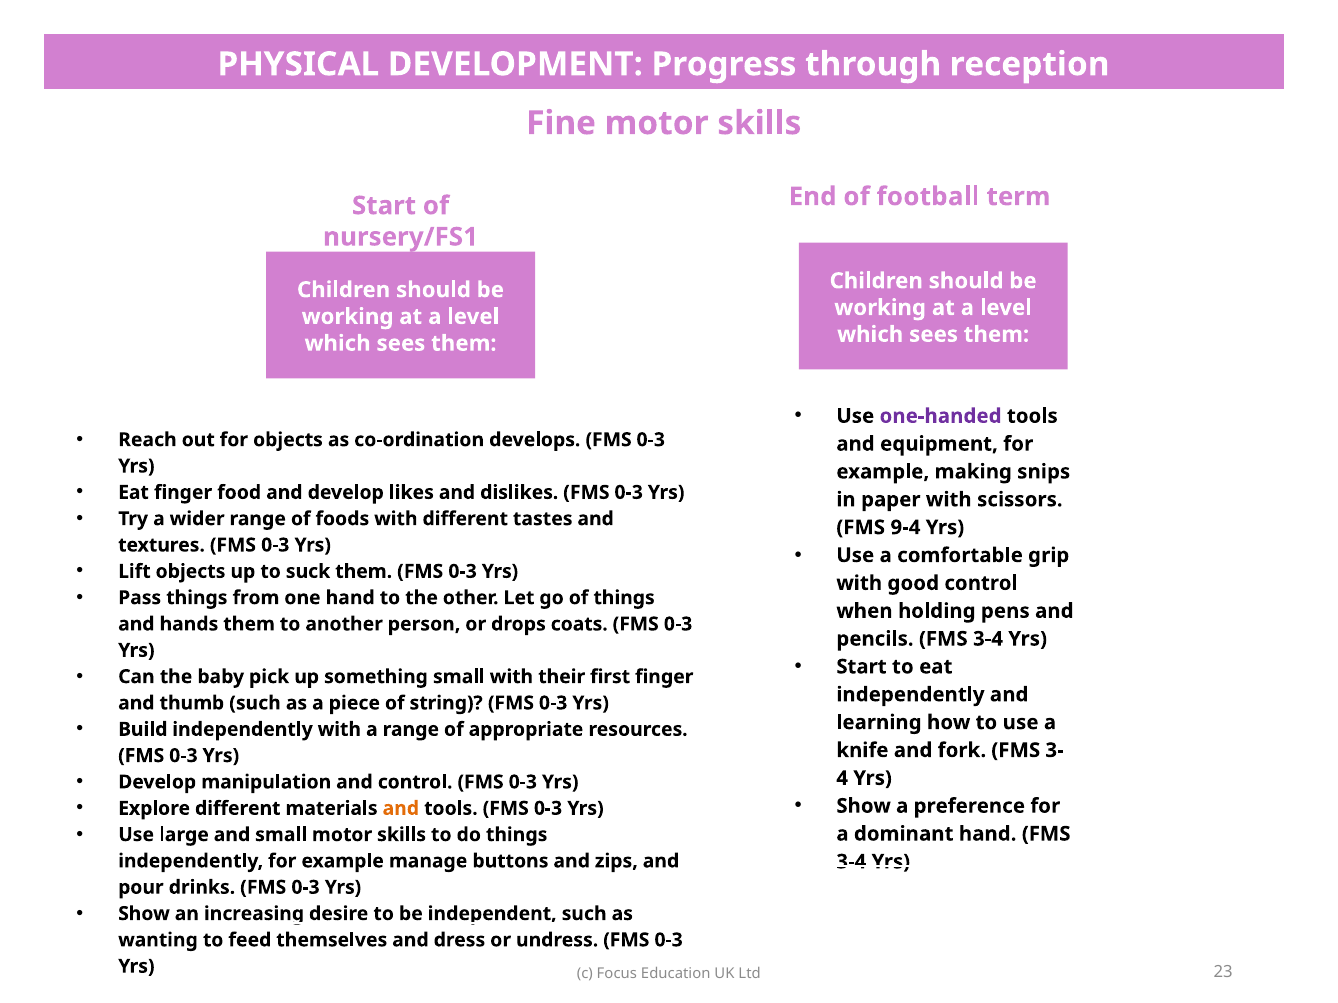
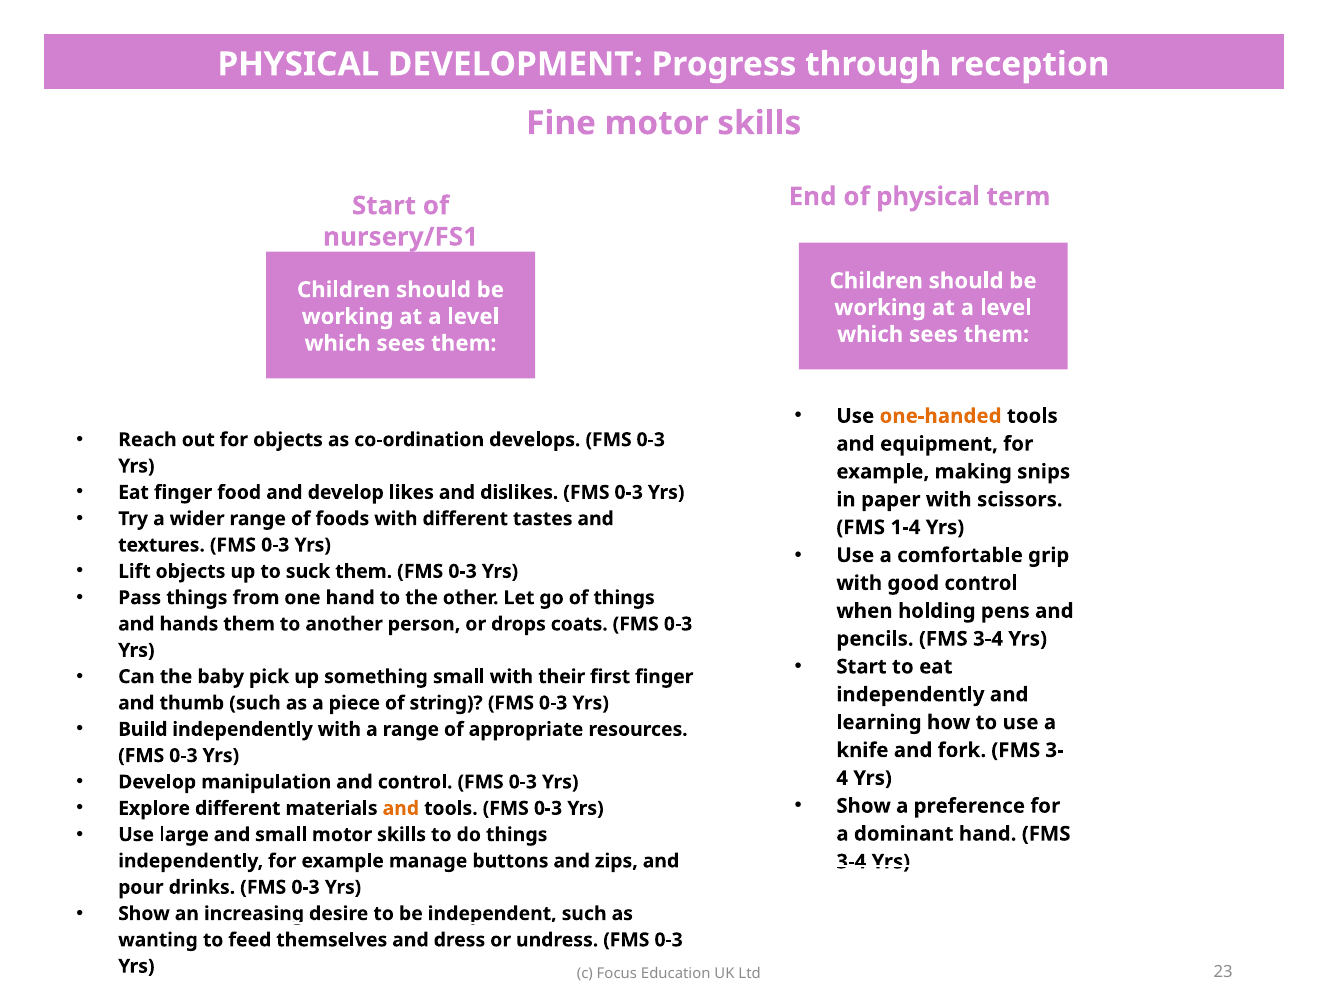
of football: football -> physical (928, 197)
one-handed colour: purple -> orange (941, 416)
9-4: 9-4 -> 1-4 (905, 528)
